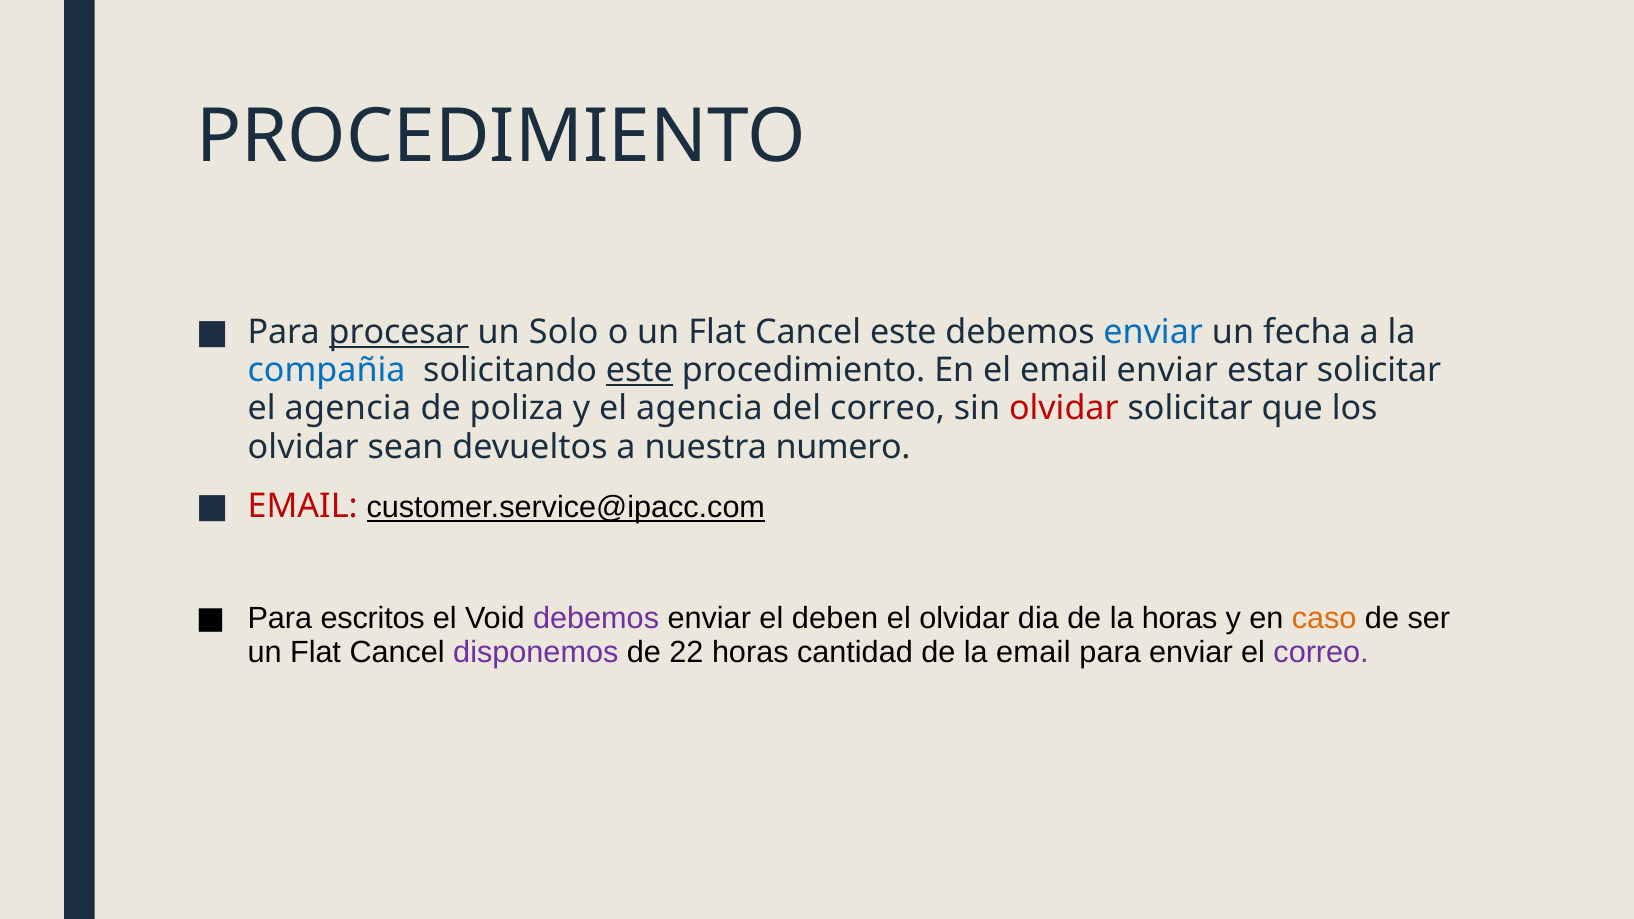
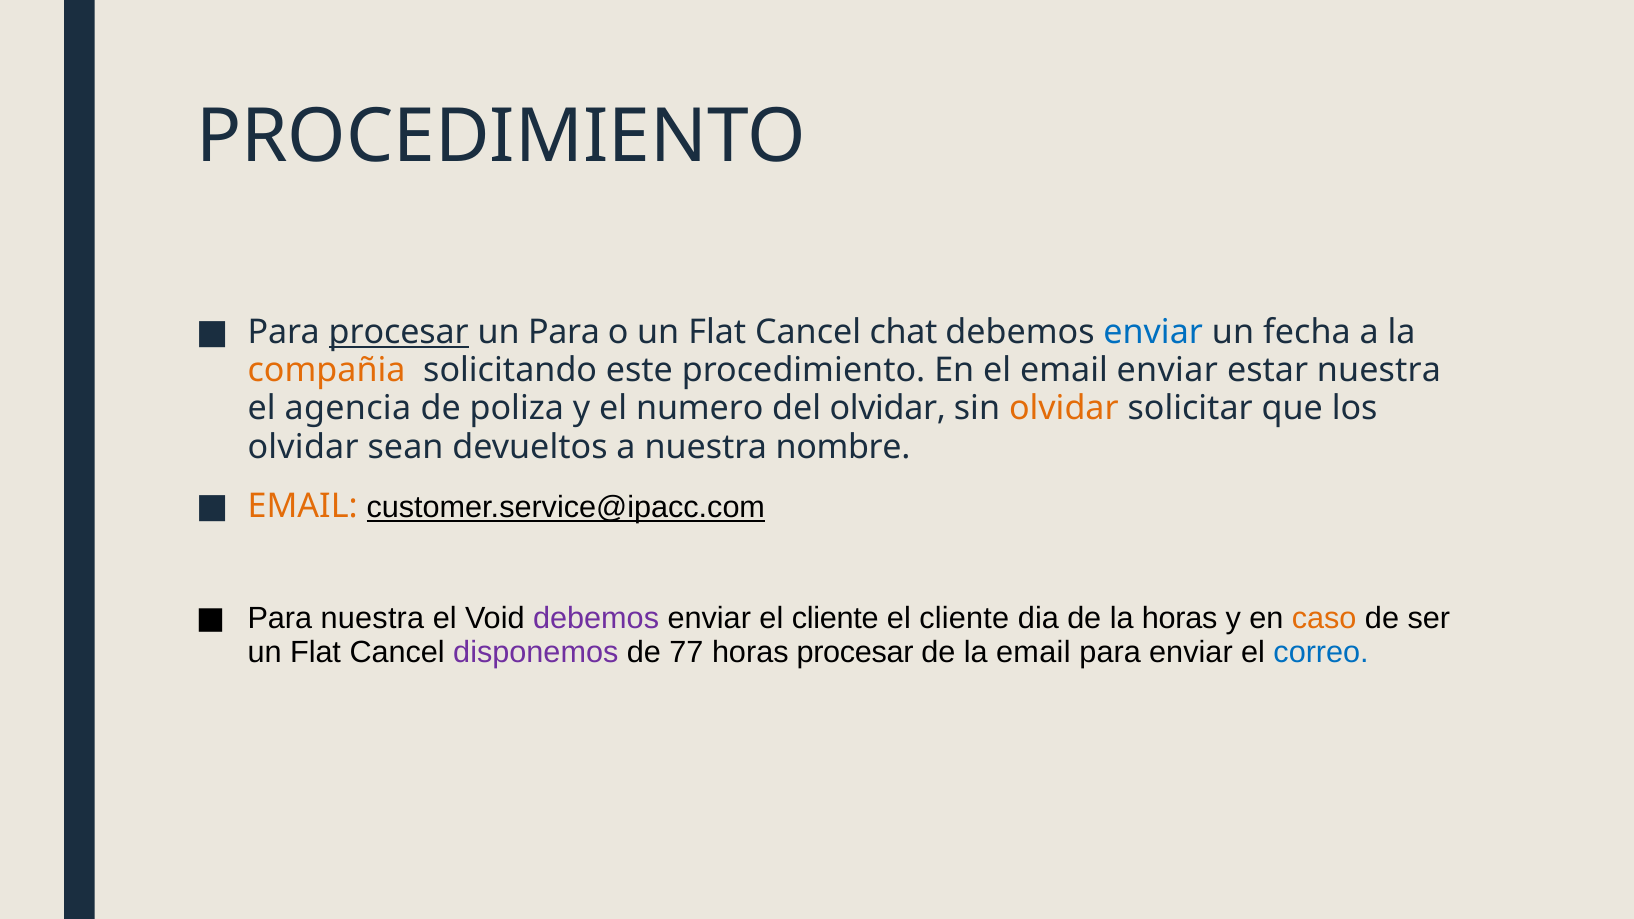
un Solo: Solo -> Para (564, 332)
Cancel este: este -> chat (903, 332)
compañia colour: blue -> orange (327, 370)
este underline: present -> none (639, 370)
estar solicitar: solicitar -> nuestra (1379, 370)
y el agencia: agencia -> numero (700, 409)
del correo: correo -> olvidar (888, 409)
olvidar colour: red -> orange (1064, 409)
numero: numero -> nombre (843, 447)
EMAIL colour: red -> orange (303, 506)
Para escritos: escritos -> nuestra (372, 618)
enviar el deben: deben -> cliente (835, 618)
olvidar: olvidar -> cliente (964, 618)
22: 22 -> 77 (686, 653)
horas cantidad: cantidad -> procesar (855, 653)
correo colour: purple -> blue (1321, 653)
